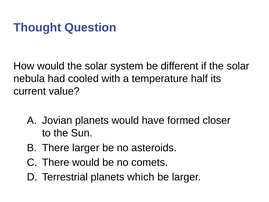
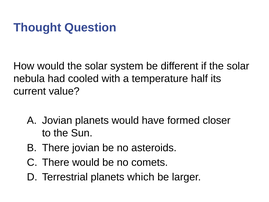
There larger: larger -> jovian (86, 148)
